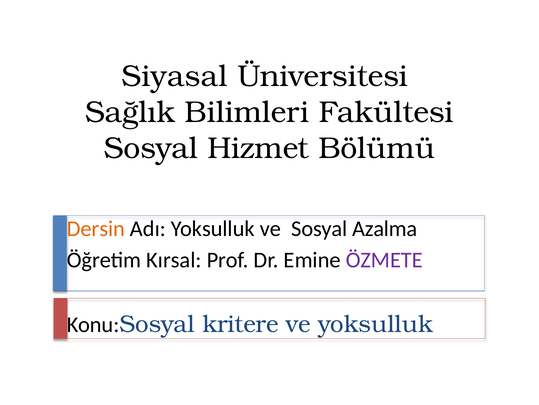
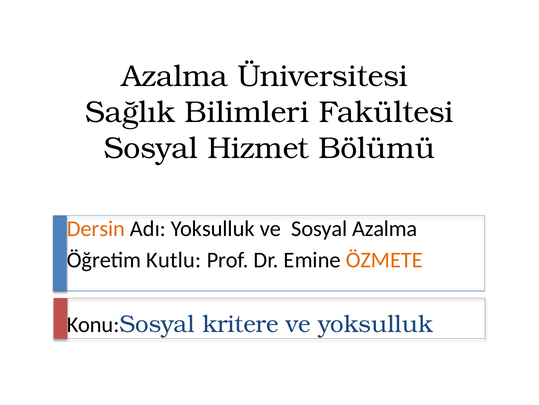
Siyasal: Siyasal -> Azalma (175, 76)
Kırsal: Kırsal -> Kutlu (174, 260)
ÖZMETE colour: purple -> orange (384, 260)
